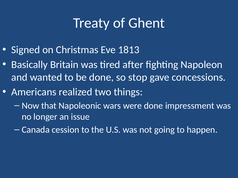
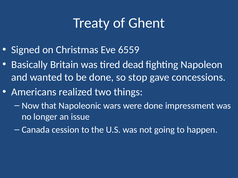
1813: 1813 -> 6559 (129, 50)
after: after -> dead (133, 65)
